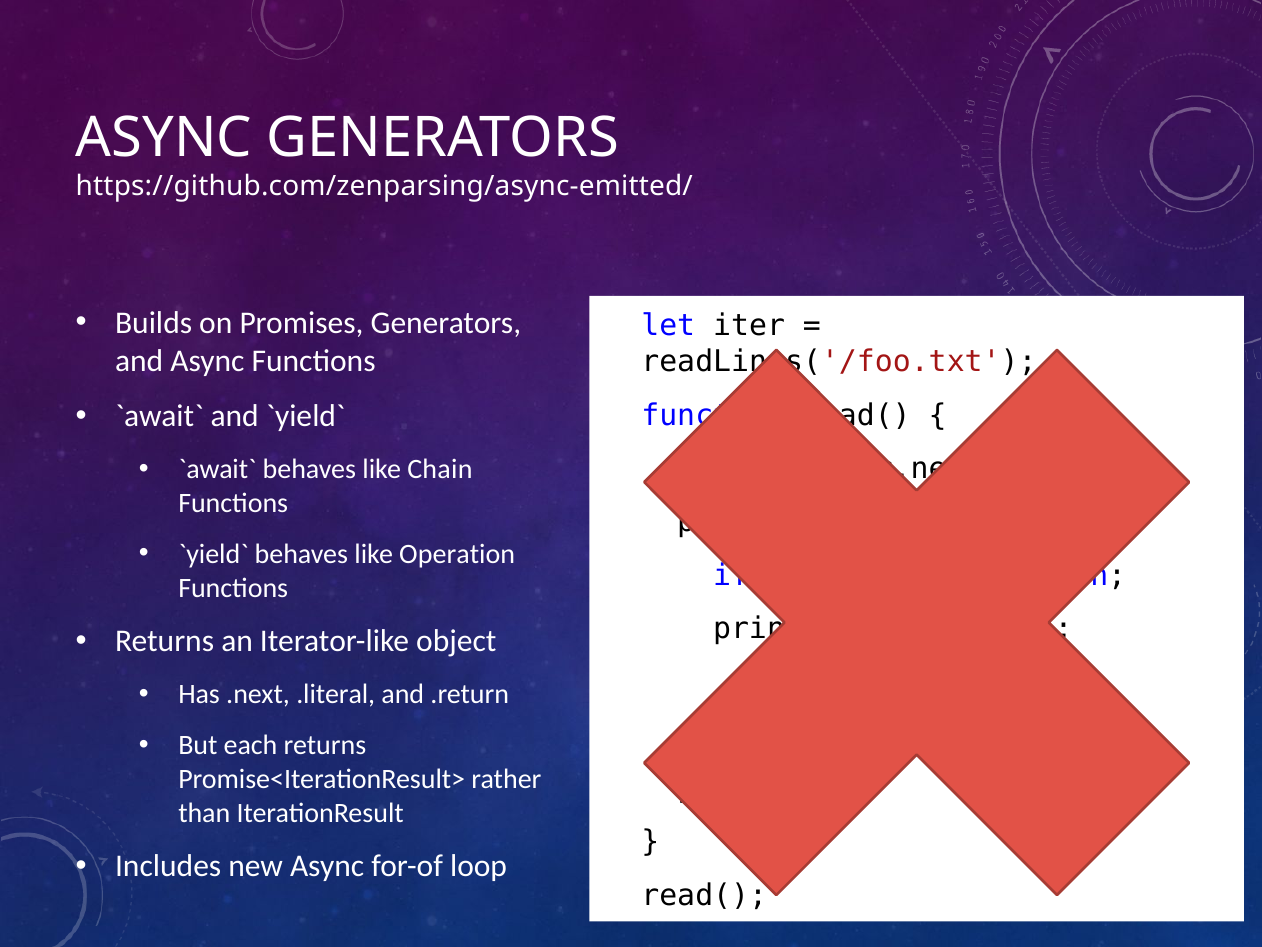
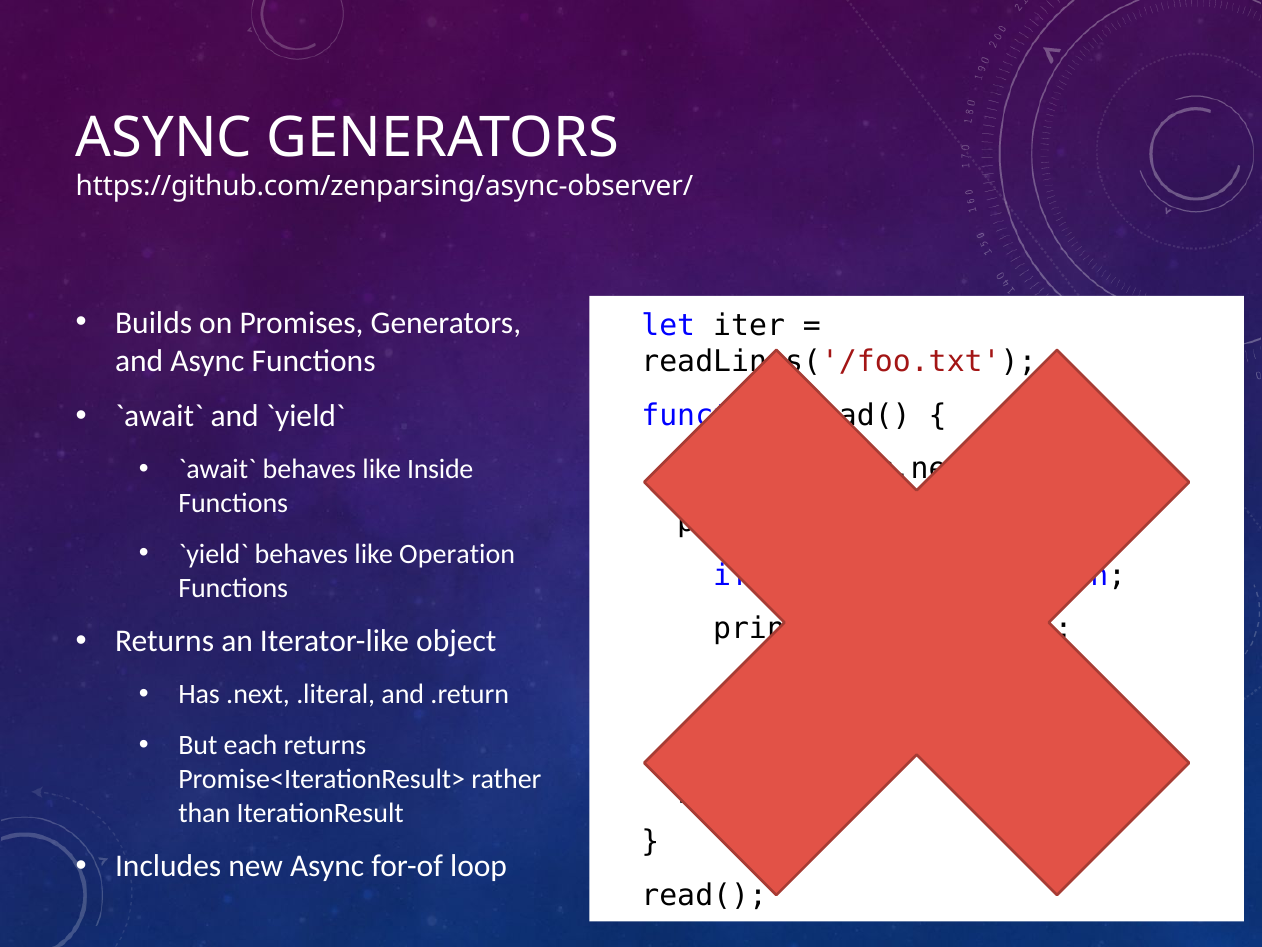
https://github.com/zenparsing/async-emitted/: https://github.com/zenparsing/async-emitted/ -> https://github.com/zenparsing/async-observer/ (384, 187)
Chain: Chain -> Inside (440, 469)
